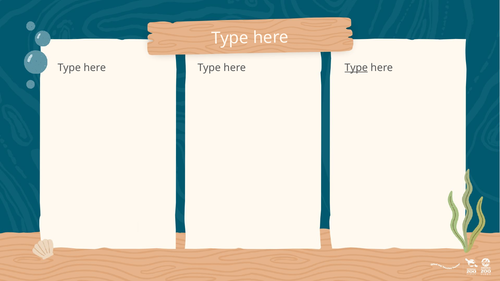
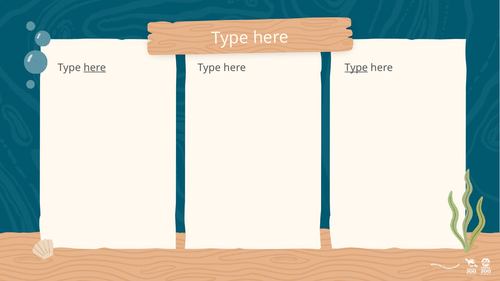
here underline: none -> present (95, 68)
